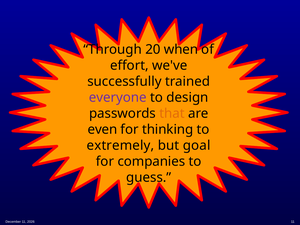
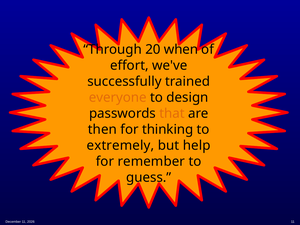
everyone colour: purple -> orange (118, 97)
even: even -> then (102, 129)
goal: goal -> help (197, 145)
companies: companies -> remember (151, 161)
